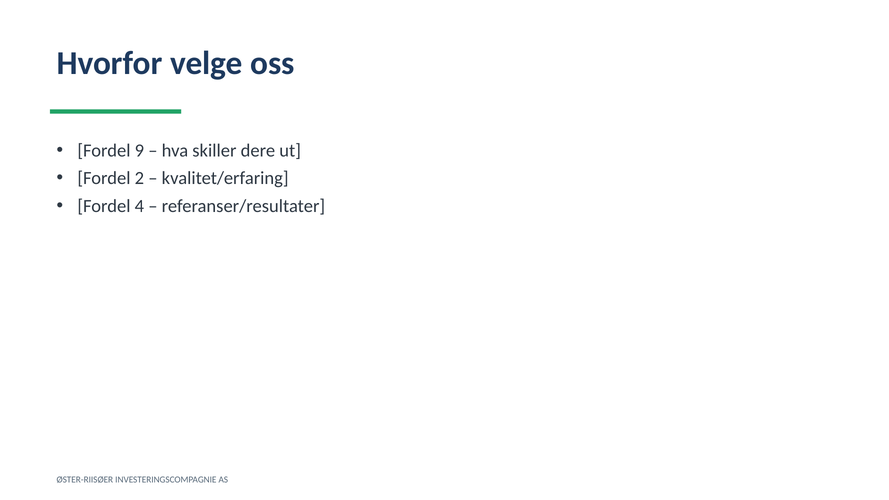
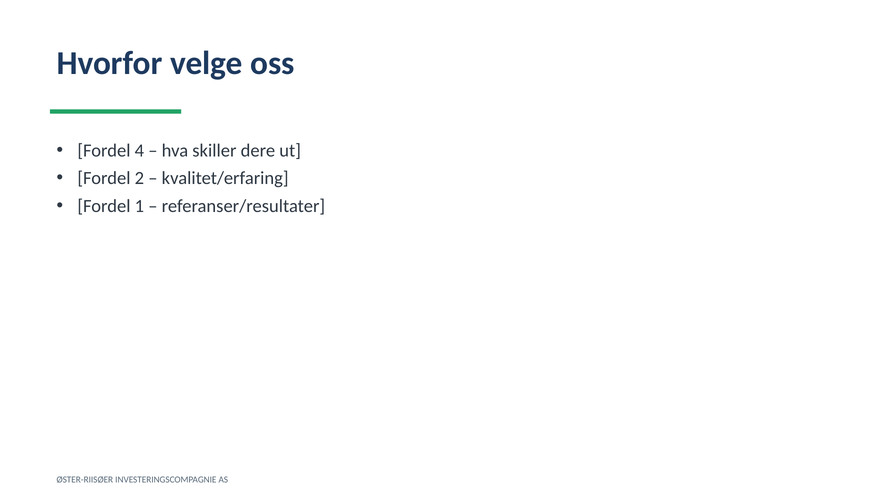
9: 9 -> 4 (139, 151)
4: 4 -> 1 (139, 206)
